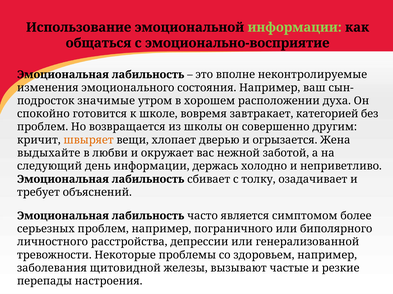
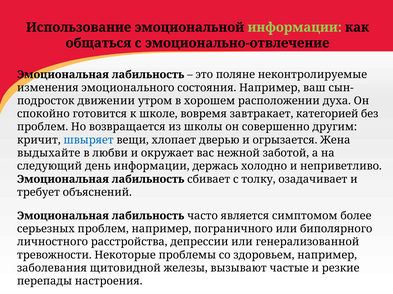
эмоционально-восприятие: эмоционально-восприятие -> эмоционально-отвлечение (237, 43)
вполне: вполне -> поляне (235, 75)
значимые: значимые -> движении (106, 101)
швыряет colour: orange -> blue (89, 140)
